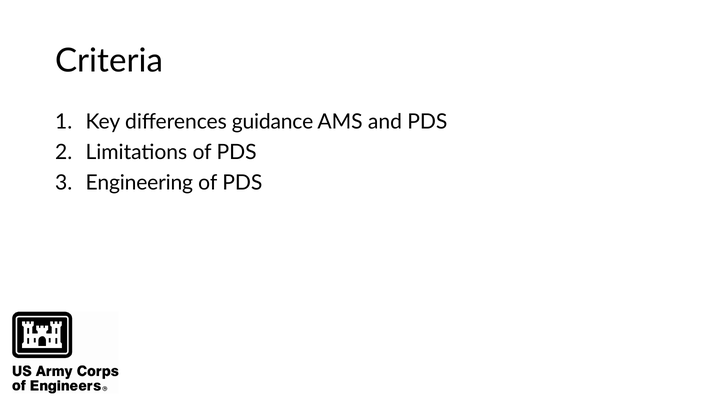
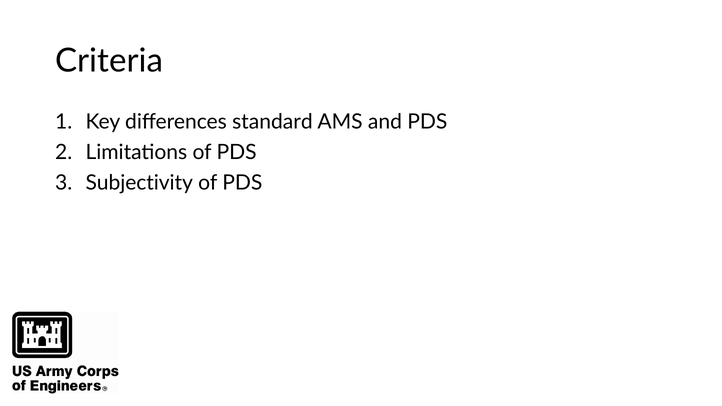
guidance: guidance -> standard (272, 122)
Engineering: Engineering -> Subjectivity (139, 183)
